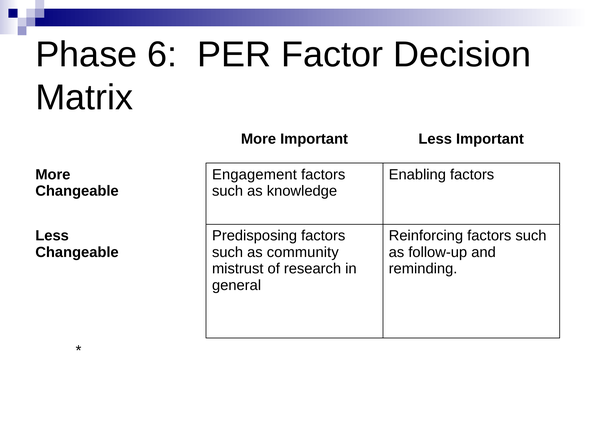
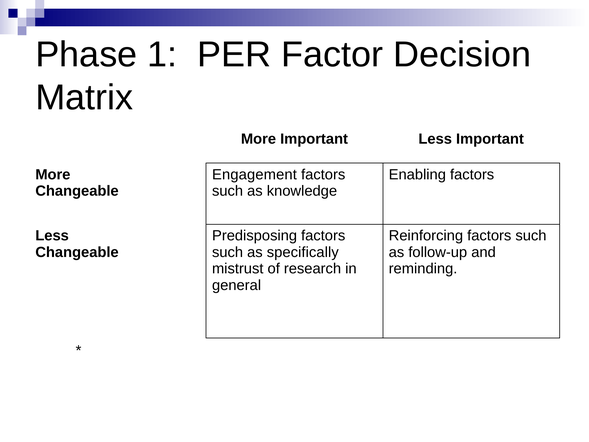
6: 6 -> 1 (162, 55)
community: community -> specifically (303, 252)
